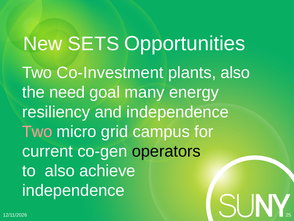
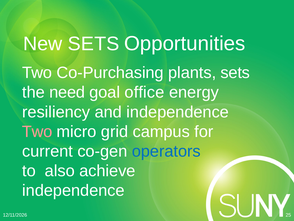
Co-Investment: Co-Investment -> Co-Purchasing (110, 73)
plants also: also -> sets (235, 73)
many: many -> office (144, 92)
operators colour: black -> blue (166, 151)
